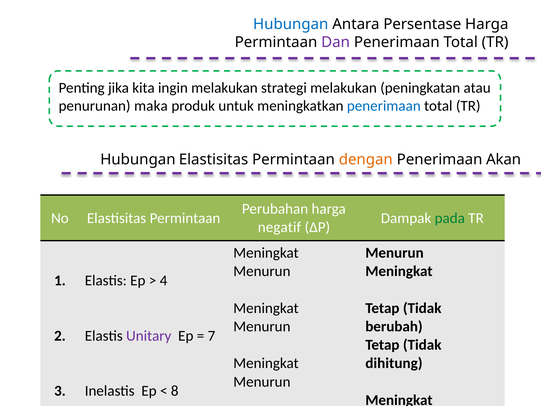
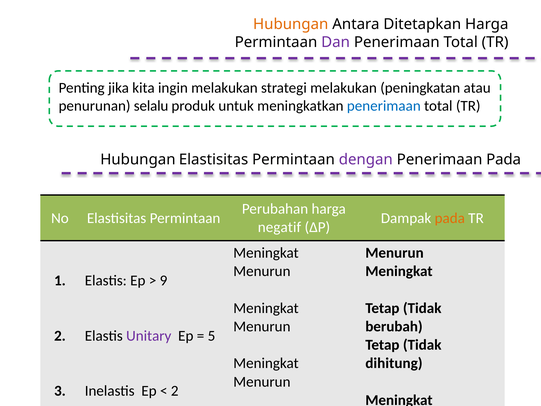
Hubungan colour: blue -> orange (291, 24)
Persentase: Persentase -> Ditetapkan (422, 24)
maka: maka -> selalu (151, 106)
dengan colour: orange -> purple (366, 159)
Penerimaan Akan: Akan -> Pada (504, 159)
pada colour: green -> orange (450, 218)
4: 4 -> 9 (164, 280)
7: 7 -> 5 (211, 336)
8: 8 -> 2 (175, 391)
